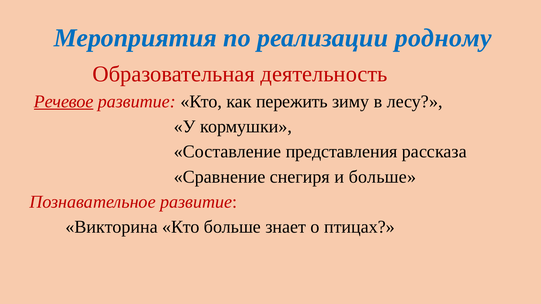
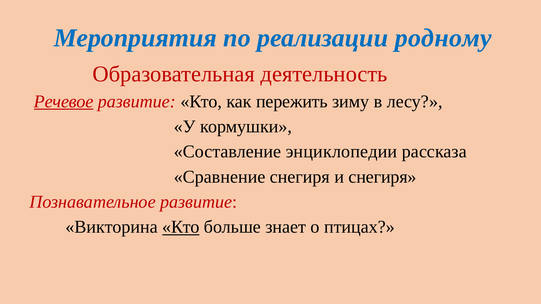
представления: представления -> энциклопедии (341, 152)
и больше: больше -> снегиря (383, 177)
Кто underline: none -> present (181, 227)
